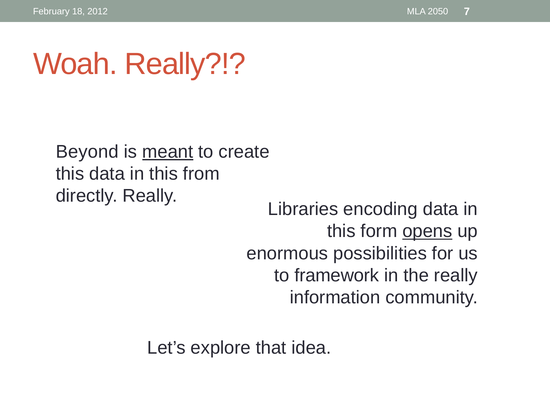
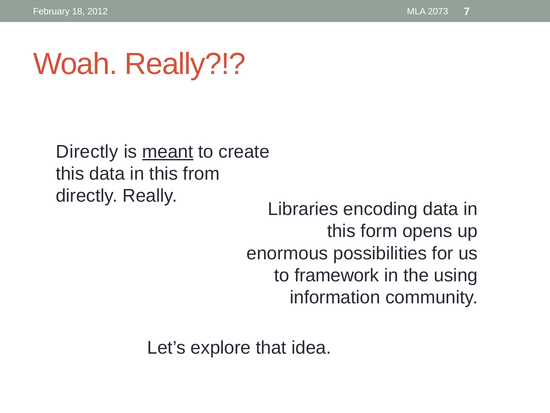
2050: 2050 -> 2073 (438, 12)
Beyond: Beyond -> Directly (87, 152)
opens underline: present -> none (427, 231)
the really: really -> using (456, 275)
